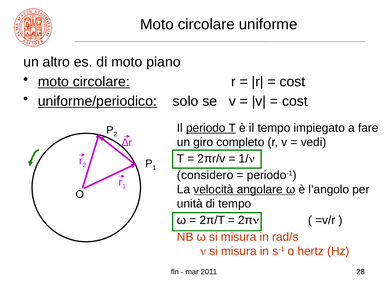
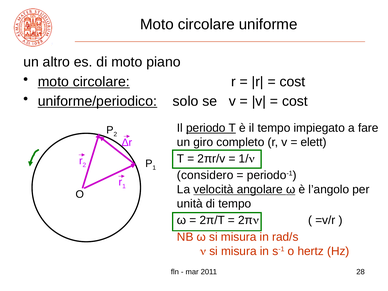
vedi: vedi -> elett (314, 142)
